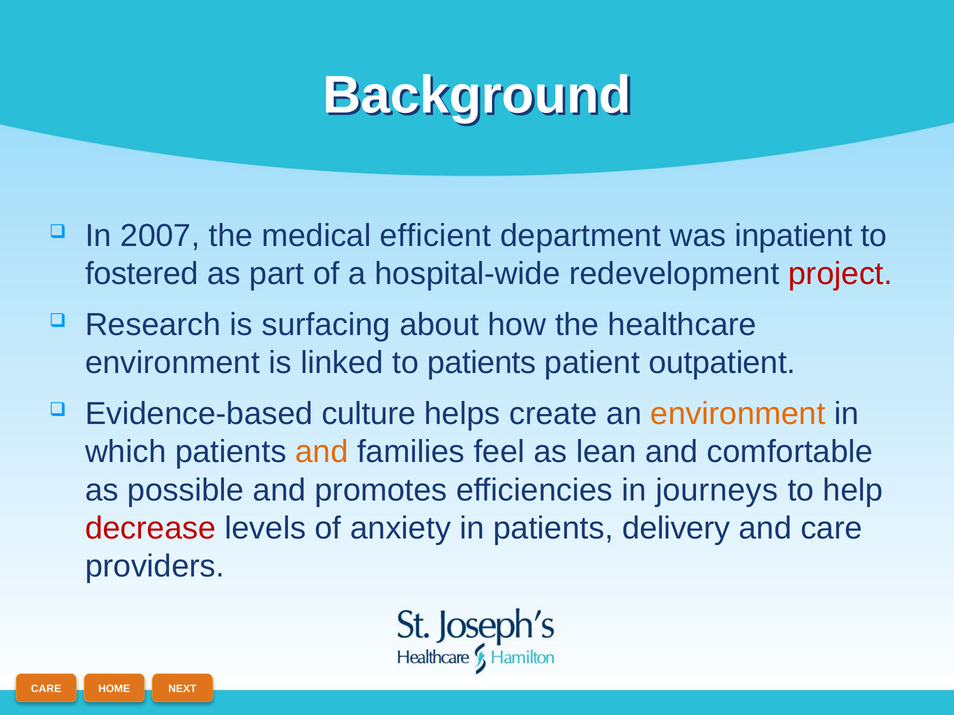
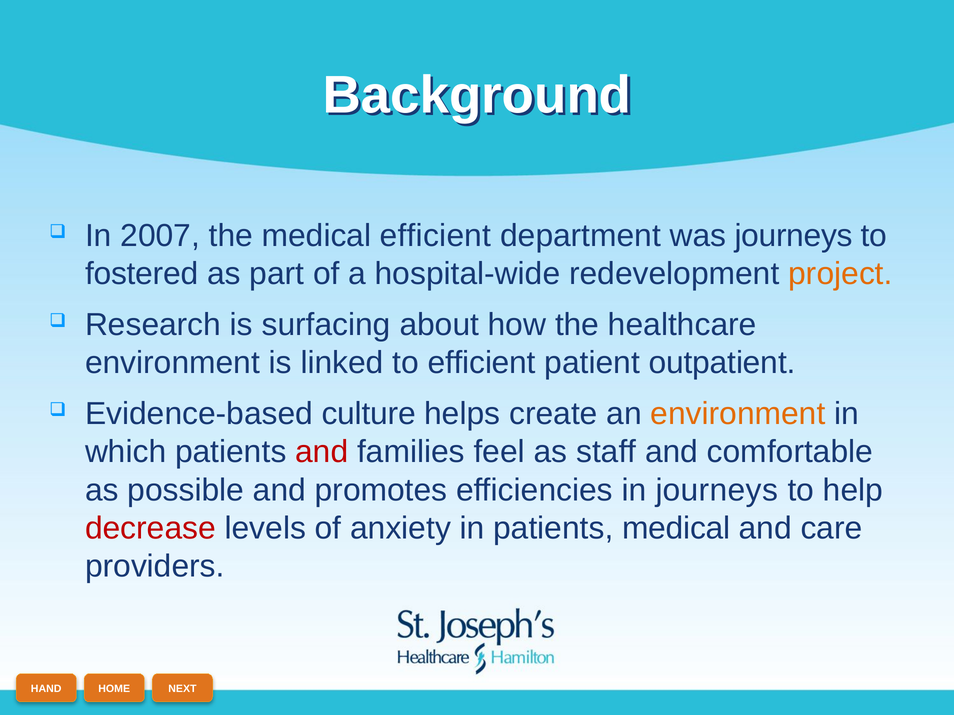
was inpatient: inpatient -> journeys (794, 236)
project colour: red -> orange (840, 274)
to patients: patients -> efficient (482, 363)
and colour: orange -> red (322, 452)
lean: lean -> staff (606, 452)
patients delivery: delivery -> medical (676, 529)
CARE: CARE -> HAND (46, 689)
